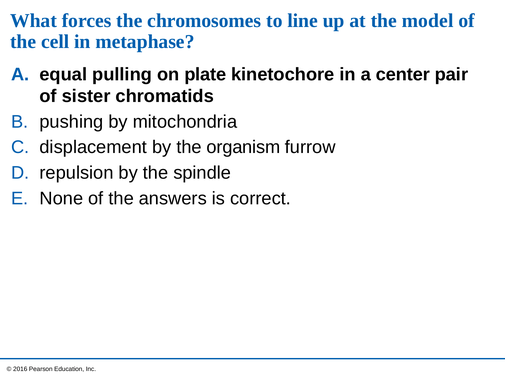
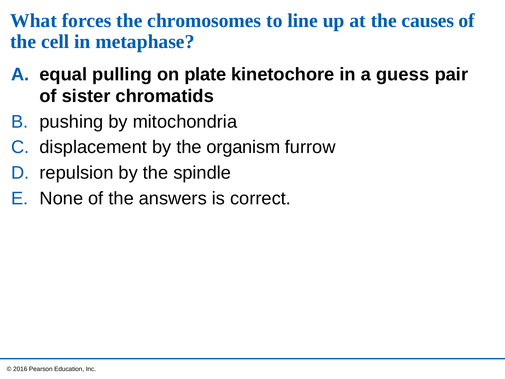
model: model -> causes (428, 21)
center: center -> guess (403, 74)
